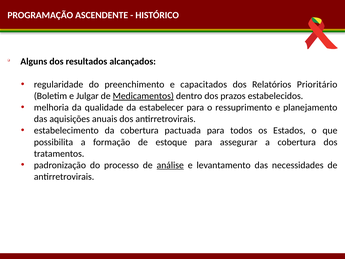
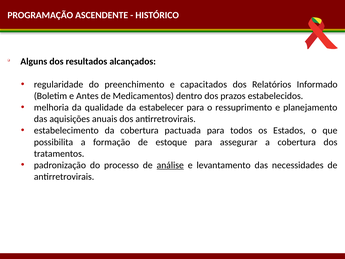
Prioritário: Prioritário -> Informado (317, 84)
Julgar: Julgar -> Antes (87, 96)
Medicamentos underline: present -> none (143, 96)
